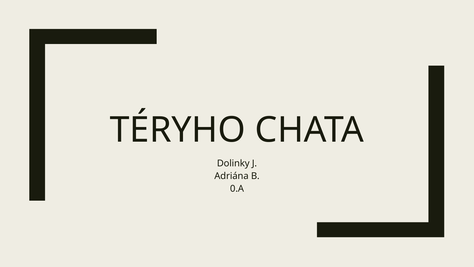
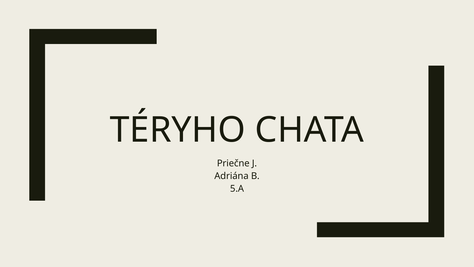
Dolinky: Dolinky -> Priečne (233, 163)
0.A: 0.A -> 5.A (237, 188)
